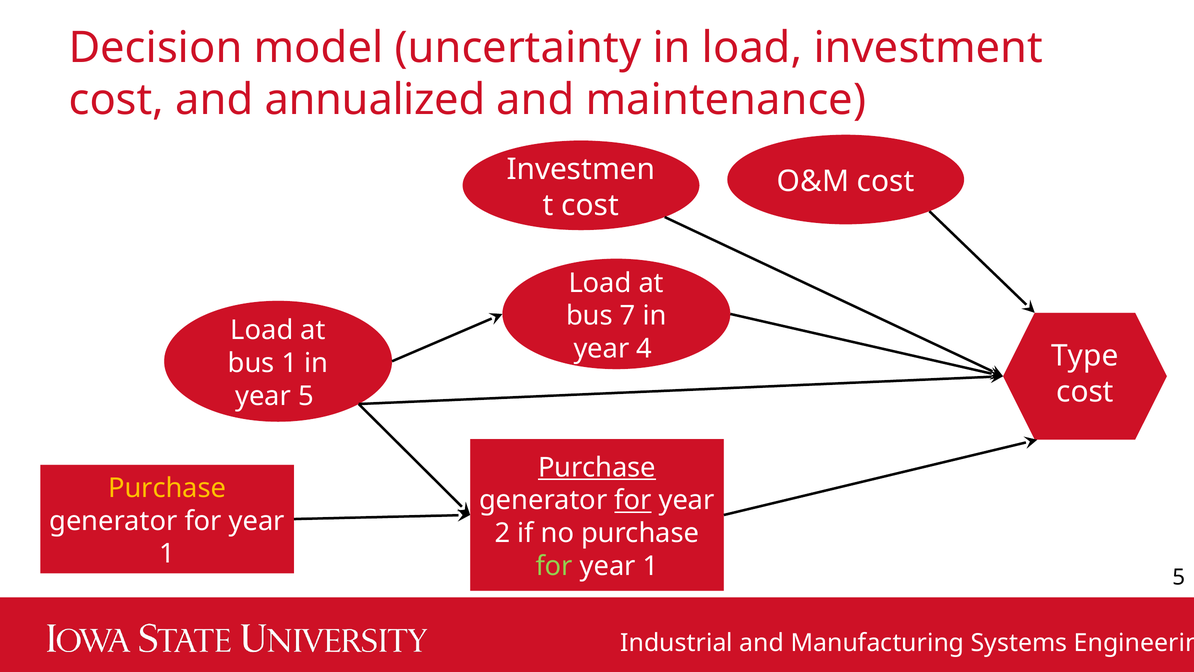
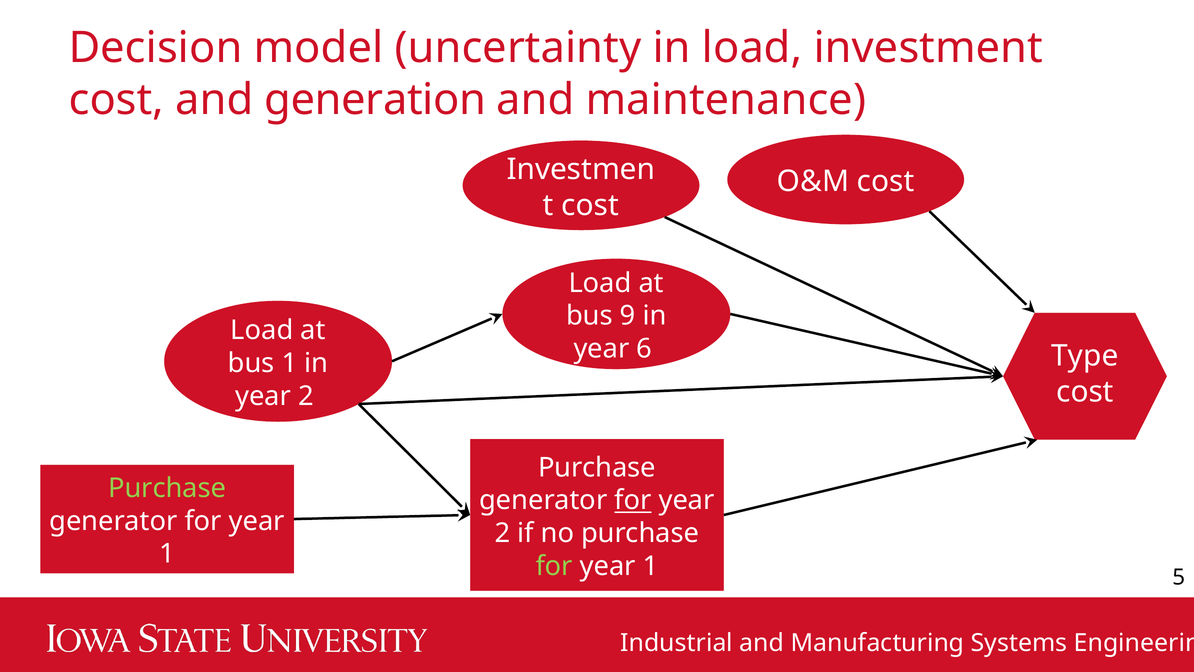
annualized: annualized -> generation (375, 100)
7: 7 -> 9 (628, 316)
4: 4 -> 6 (644, 348)
5: 5 -> 2 (306, 396)
Purchase underline: present -> none (597, 467)
Purchase colour: yellow -> light green (167, 488)
